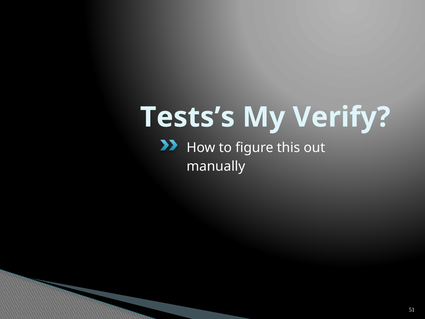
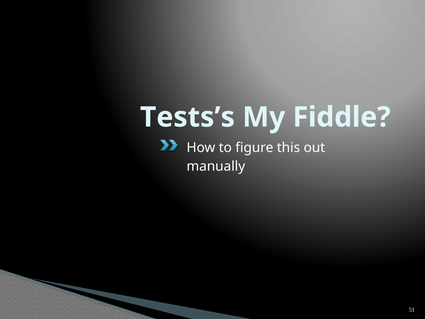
Verify: Verify -> Fiddle (342, 117)
